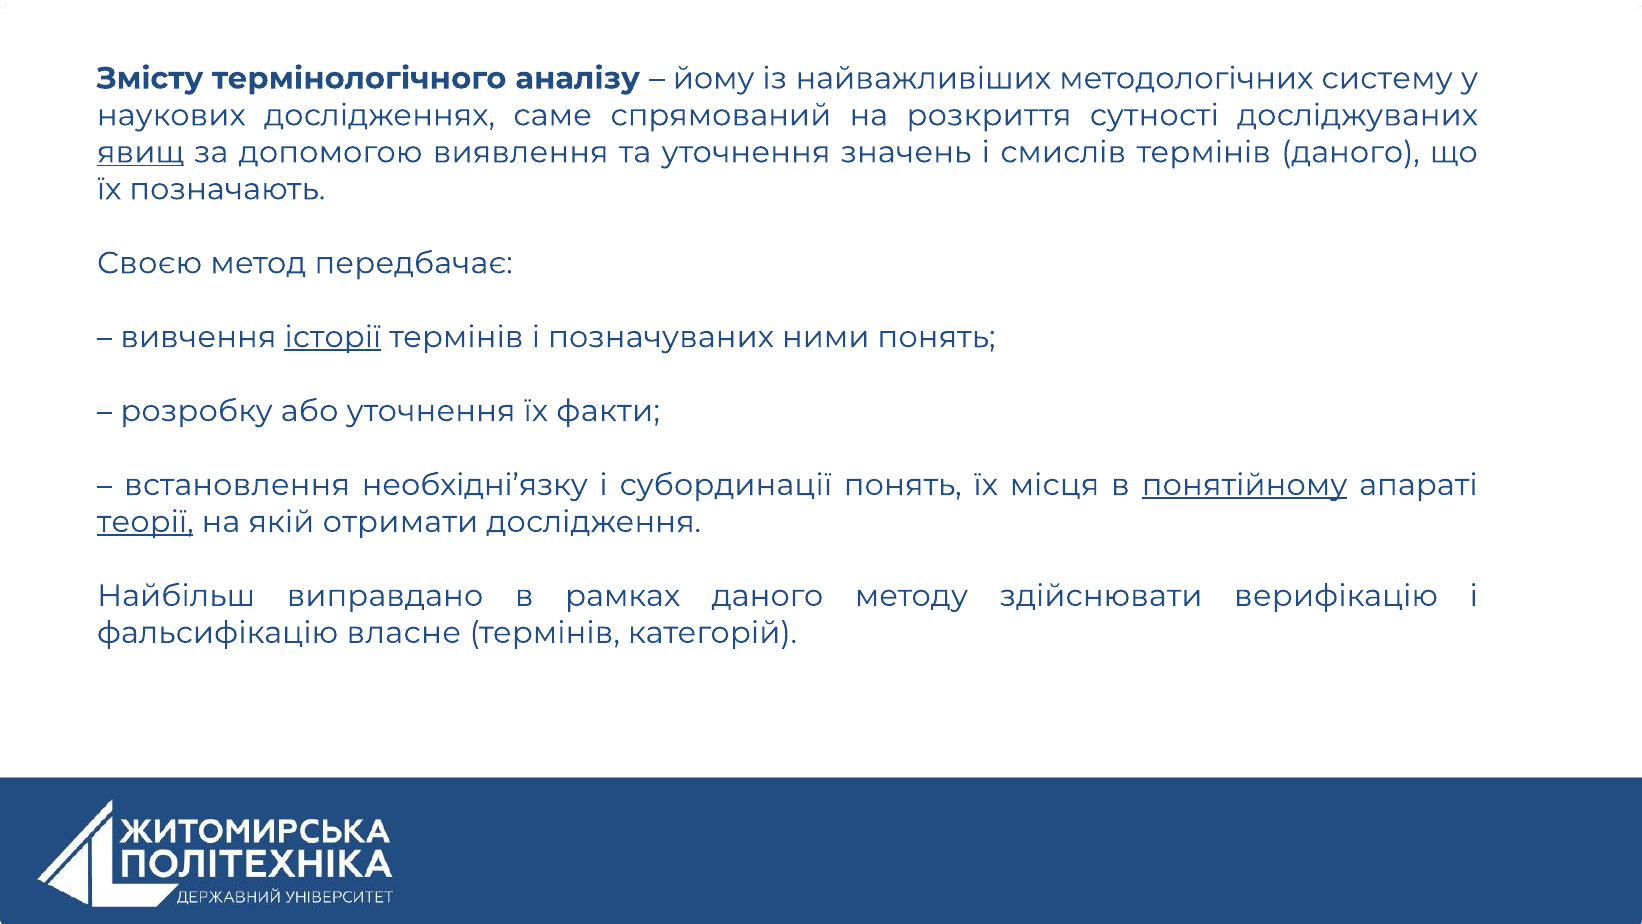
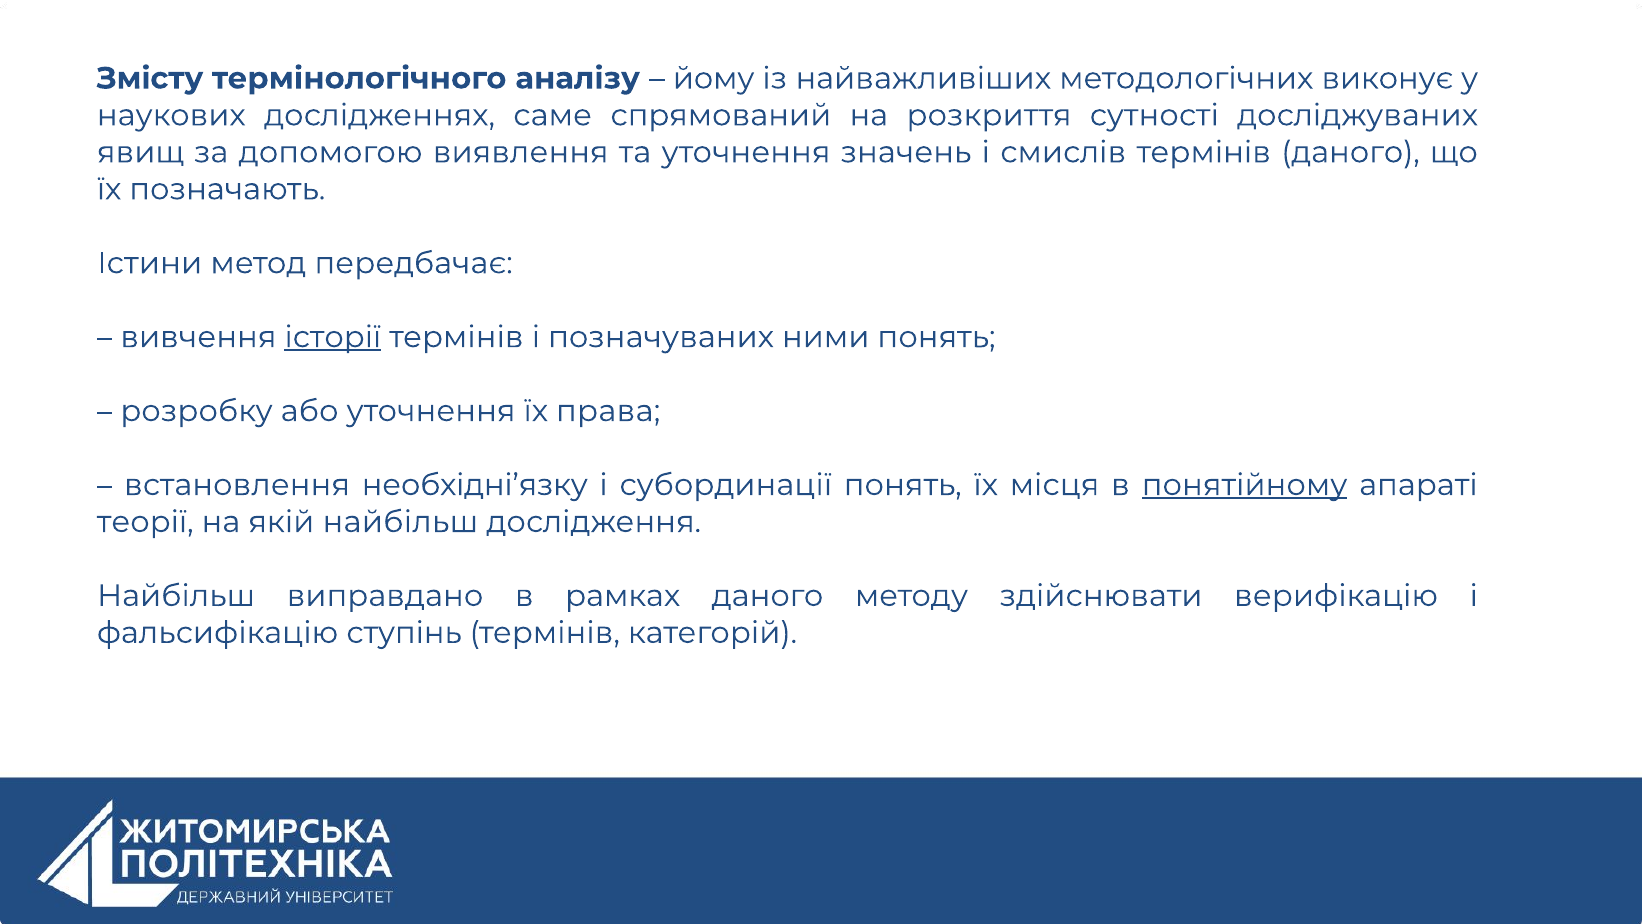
систему: систему -> виконує (1387, 78)
явищ underline: present -> none (140, 152)
Своєю: Своєю -> Істини (150, 263)
факти: факти -> права (608, 411)
теорії underline: present -> none (145, 522)
якій отримати: отримати -> найбільш (400, 522)
власне: власне -> ступінь (404, 632)
